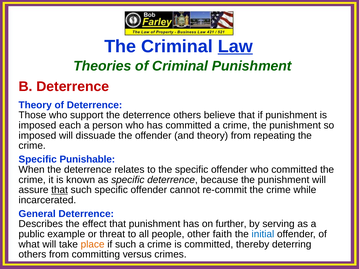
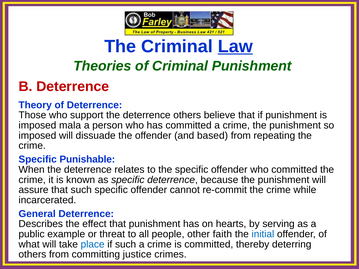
each: each -> mala (70, 125)
and theory: theory -> based (212, 136)
that underline: present -> none (60, 190)
further: further -> hearts (231, 224)
place colour: orange -> blue (93, 245)
versus: versus -> justice (137, 255)
